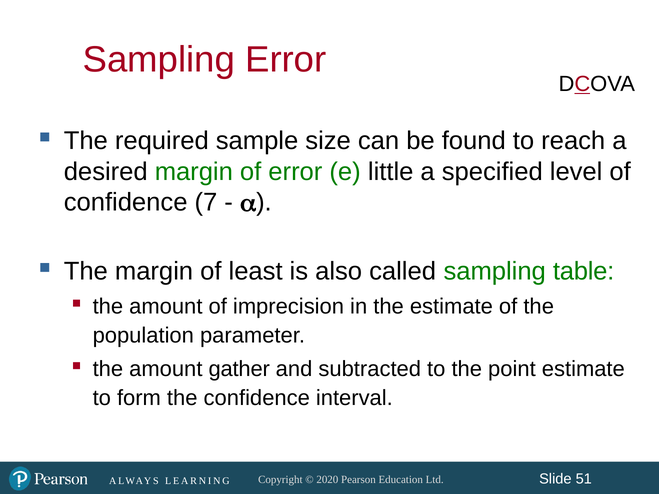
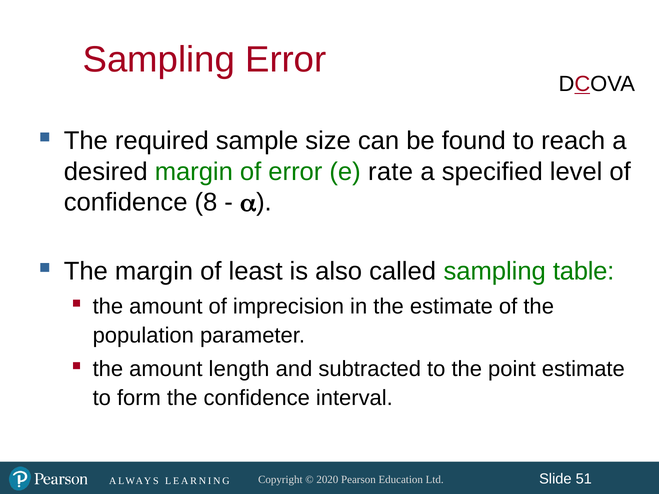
little: little -> rate (391, 172)
7: 7 -> 8 (206, 203)
gather: gather -> length (239, 369)
